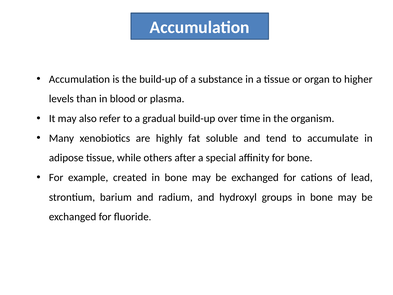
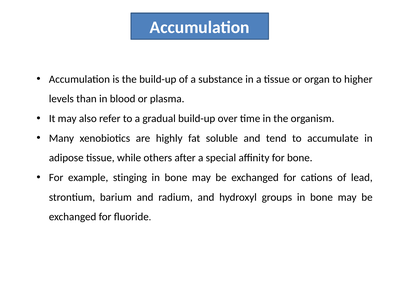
created: created -> stinging (130, 177)
